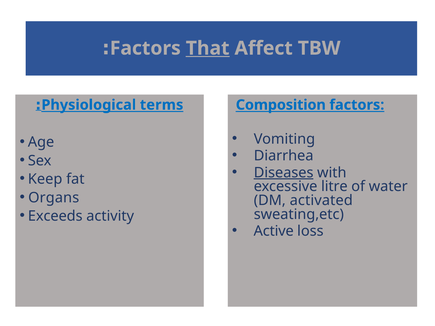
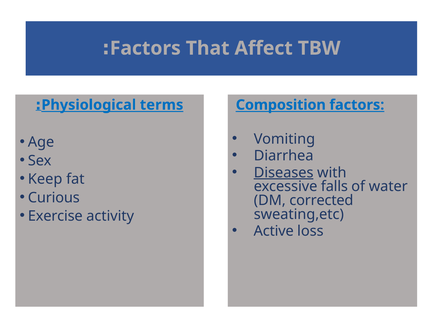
That underline: present -> none (208, 48)
litre: litre -> falls (334, 187)
Organs: Organs -> Curious (54, 198)
activated: activated -> corrected (321, 201)
Exceeds: Exceeds -> Exercise (55, 216)
